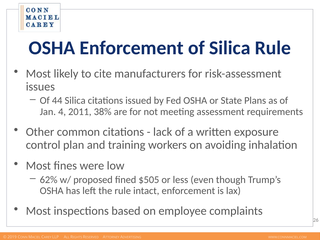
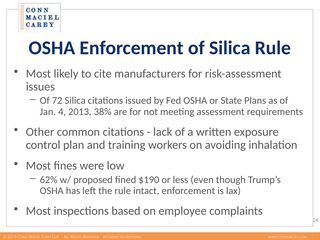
44: 44 -> 72 (57, 101)
2011: 2011 -> 2013 (80, 112)
$505: $505 -> $190 (149, 180)
